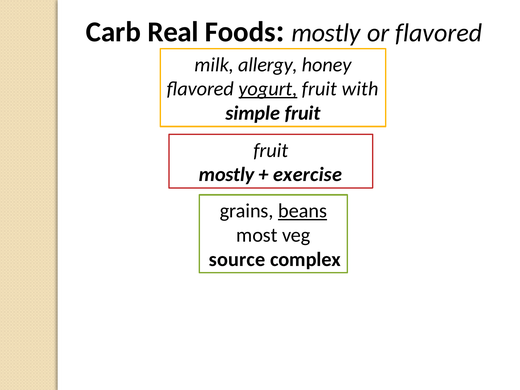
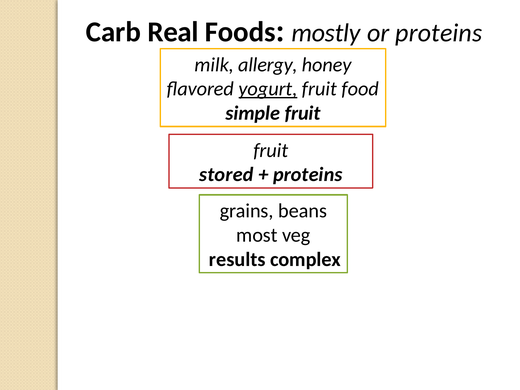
or flavored: flavored -> proteins (439, 33)
with: with -> food (360, 89)
mostly: mostly -> stored (226, 175)
exercise: exercise -> proteins (308, 175)
beans underline: present -> none (303, 211)
source: source -> results (237, 259)
